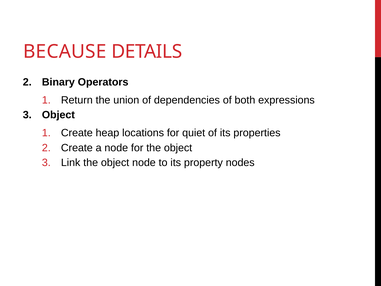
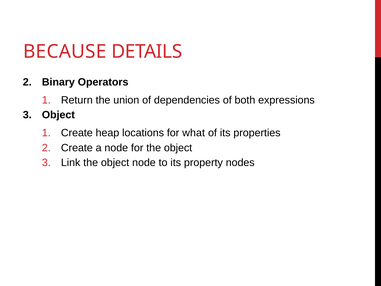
quiet: quiet -> what (194, 133)
